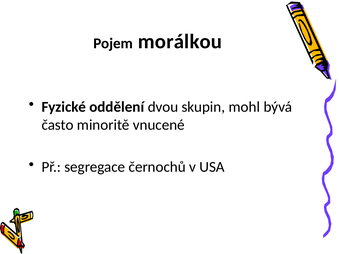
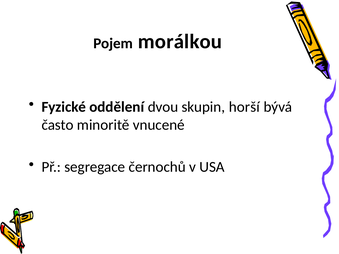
mohl: mohl -> horší (244, 107)
